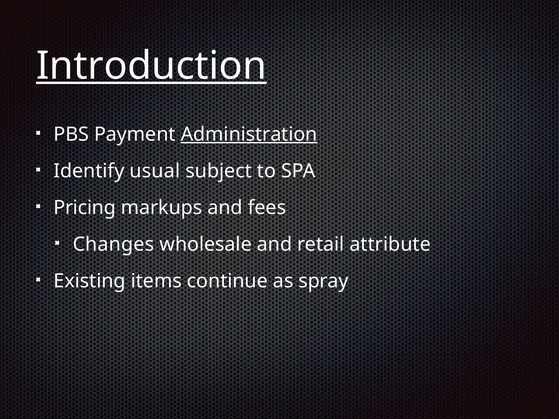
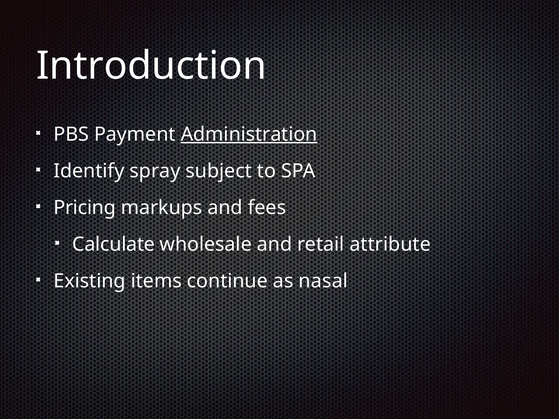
Introduction underline: present -> none (151, 66)
usual: usual -> spray (155, 171)
Changes: Changes -> Calculate (114, 244)
spray: spray -> nasal (323, 281)
